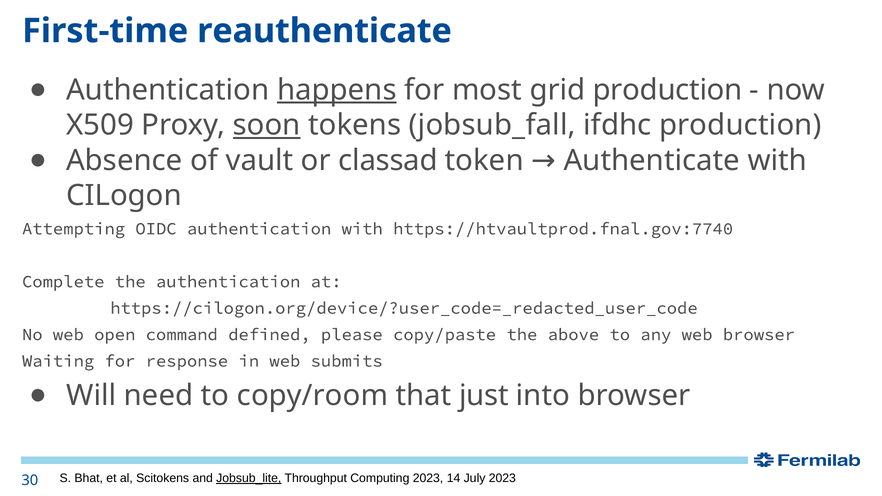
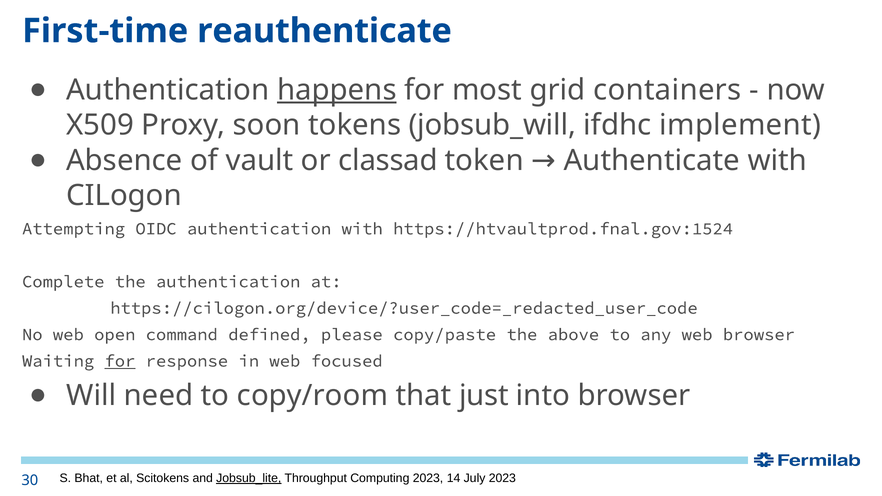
grid production: production -> containers (667, 90)
soon underline: present -> none (267, 125)
jobsub_fall: jobsub_fall -> jobsub_will (492, 125)
ifdhc production: production -> implement (740, 125)
https://htvaultprod.fnal.gov:7740: https://htvaultprod.fnal.gov:7740 -> https://htvaultprod.fnal.gov:1524 (563, 229)
for underline: none -> present (120, 361)
submits: submits -> focused (347, 361)
